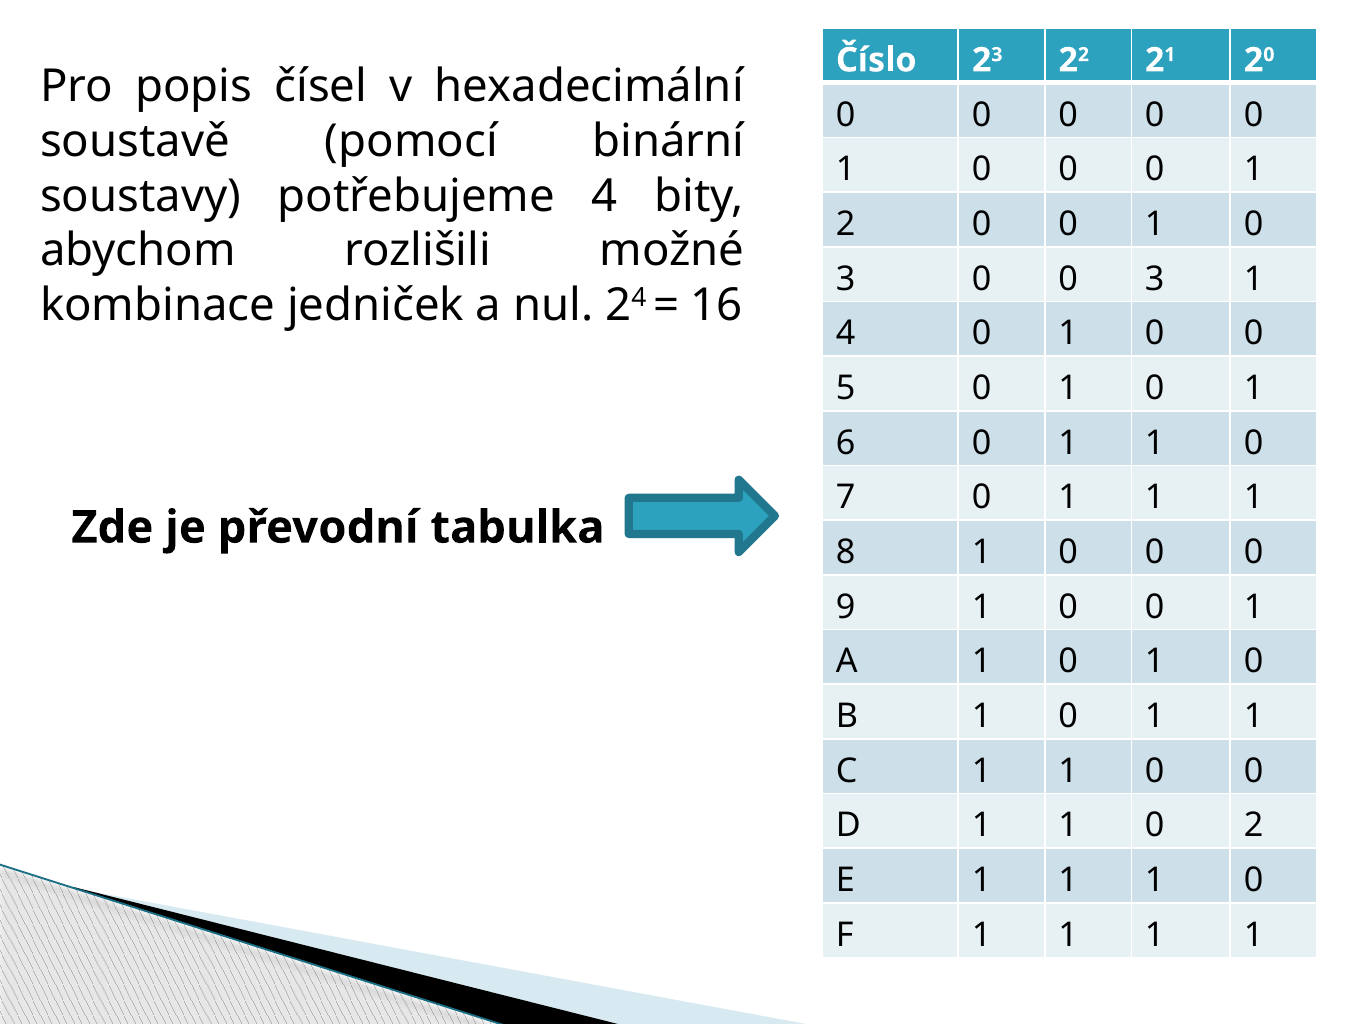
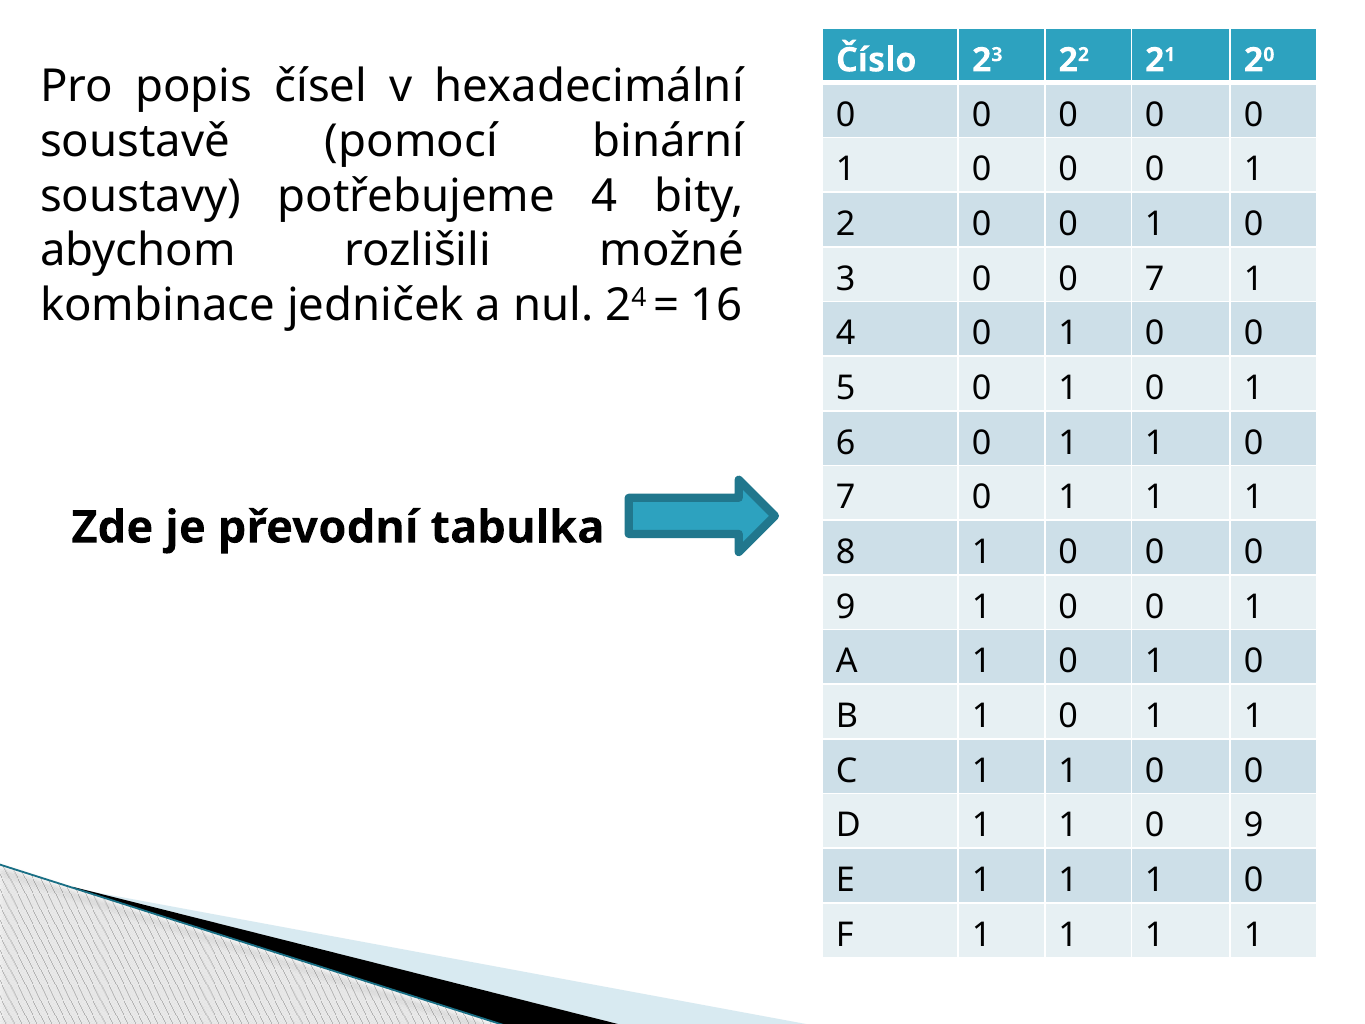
0 0 3: 3 -> 7 (1155, 279)
1 0 2: 2 -> 9 (1254, 825)
